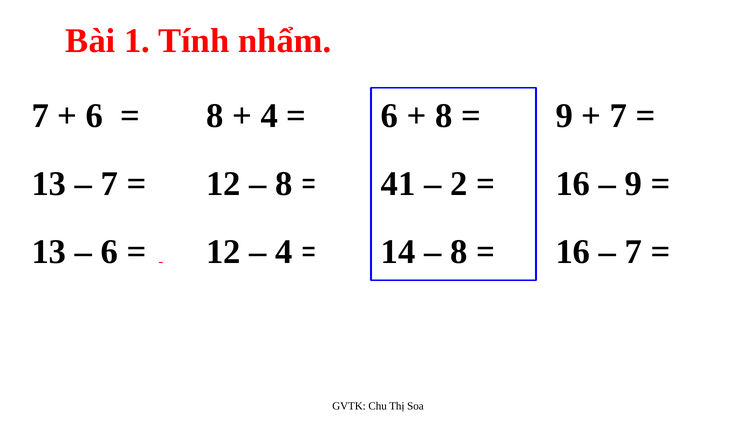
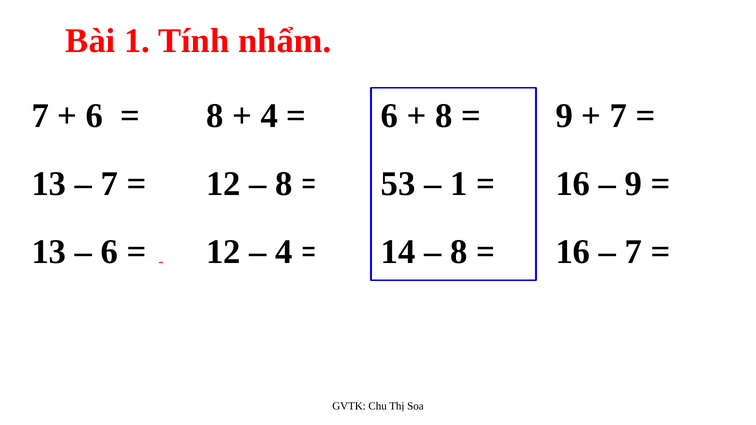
41: 41 -> 53 (398, 184)
2: 2 -> 1 (459, 184)
